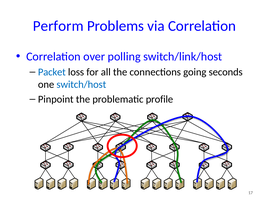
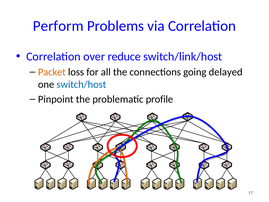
polling: polling -> reduce (124, 56)
Packet colour: blue -> orange (52, 72)
seconds: seconds -> delayed (226, 72)
